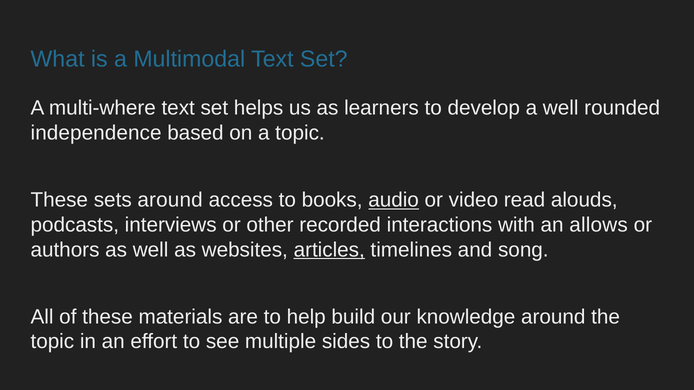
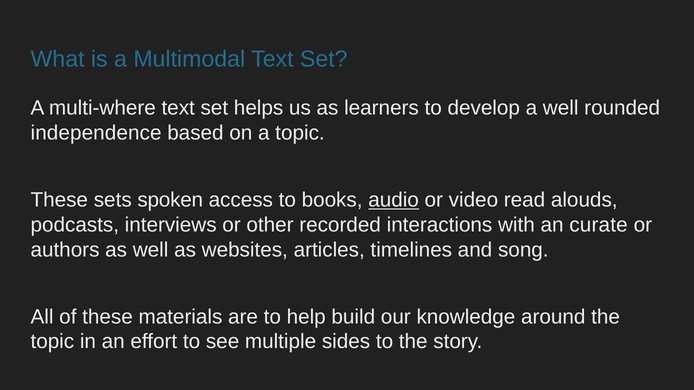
sets around: around -> spoken (170, 200)
allows: allows -> curate (599, 225)
articles underline: present -> none (329, 250)
